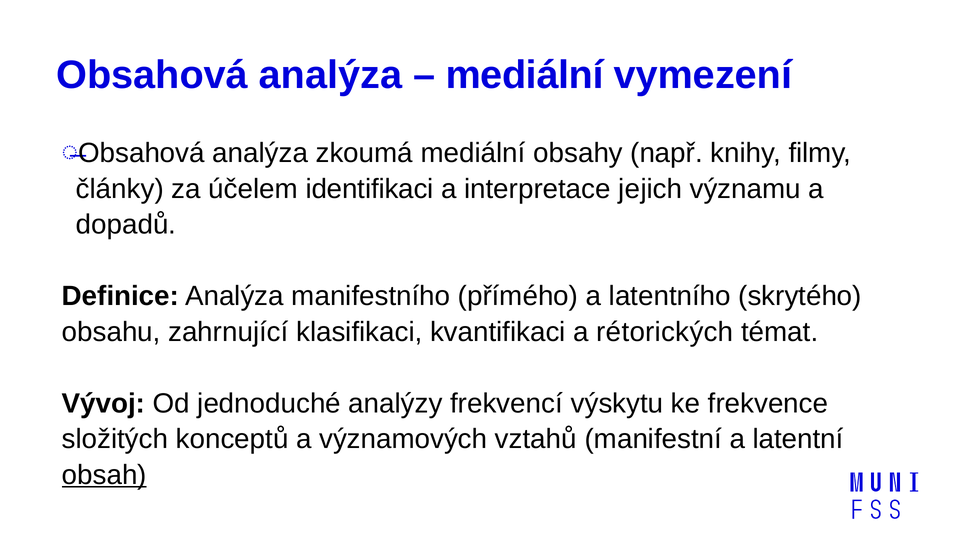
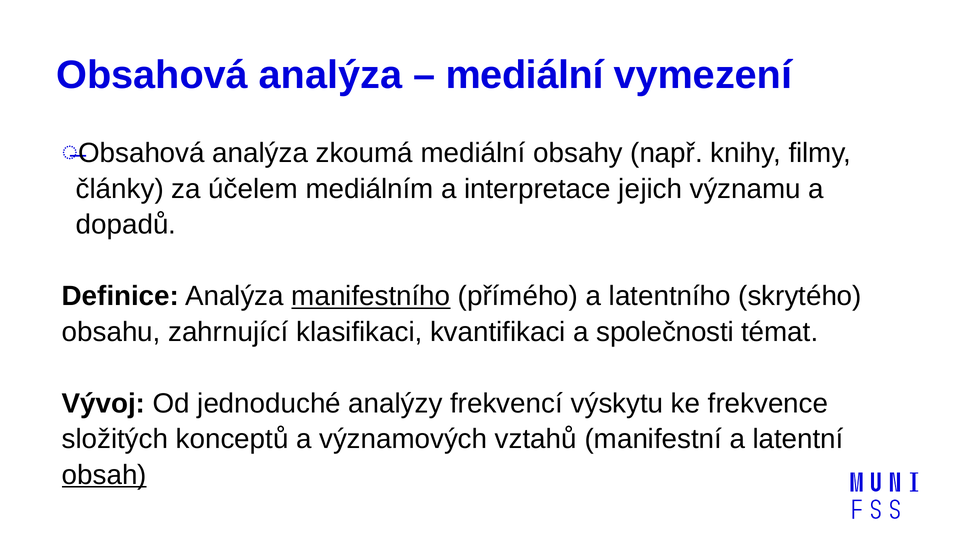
identifikaci: identifikaci -> mediálním (370, 189)
manifestního underline: none -> present (371, 296)
rétorických: rétorických -> společnosti (665, 332)
